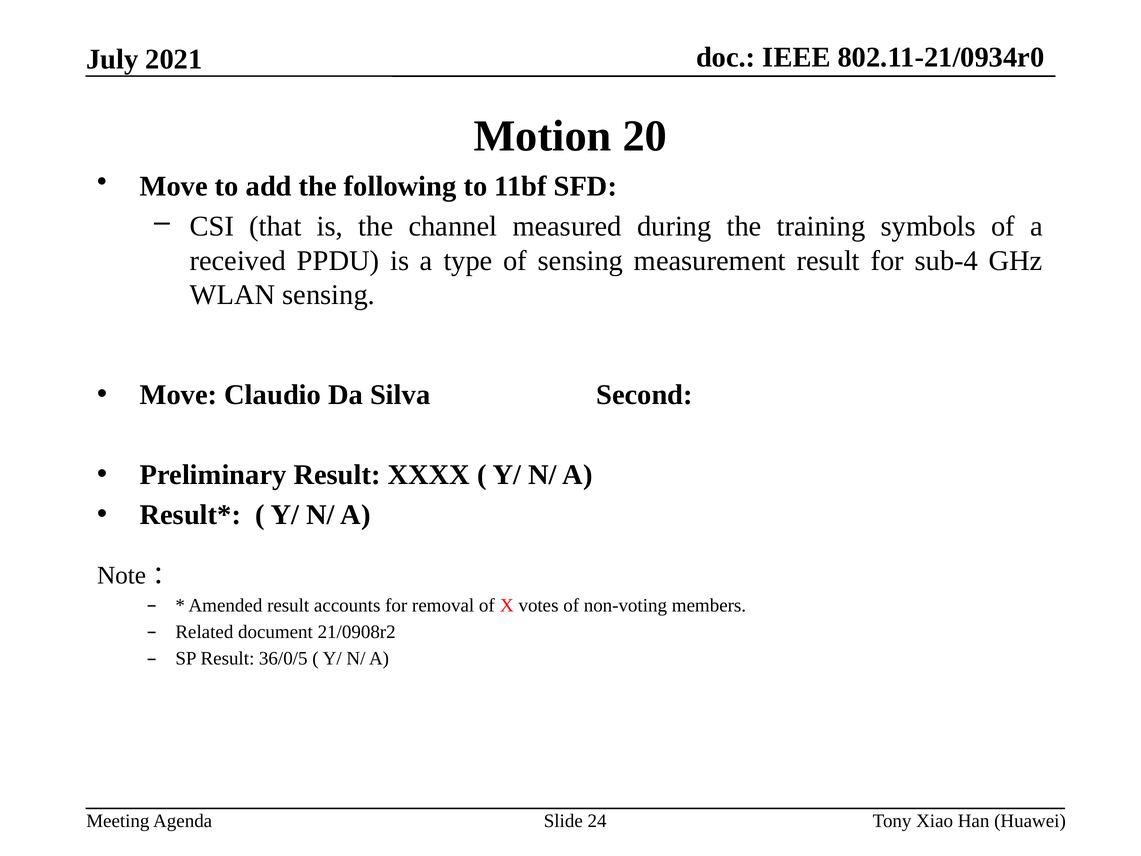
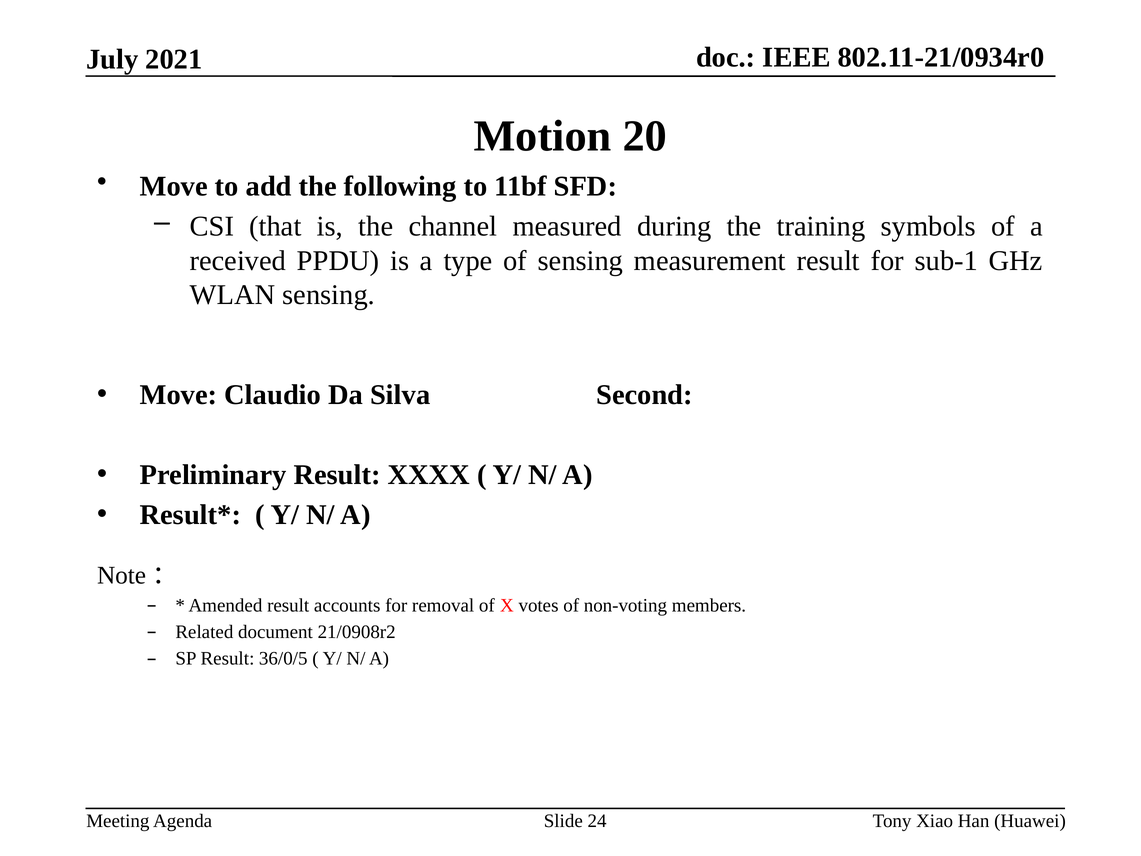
sub-4: sub-4 -> sub-1 (946, 261)
